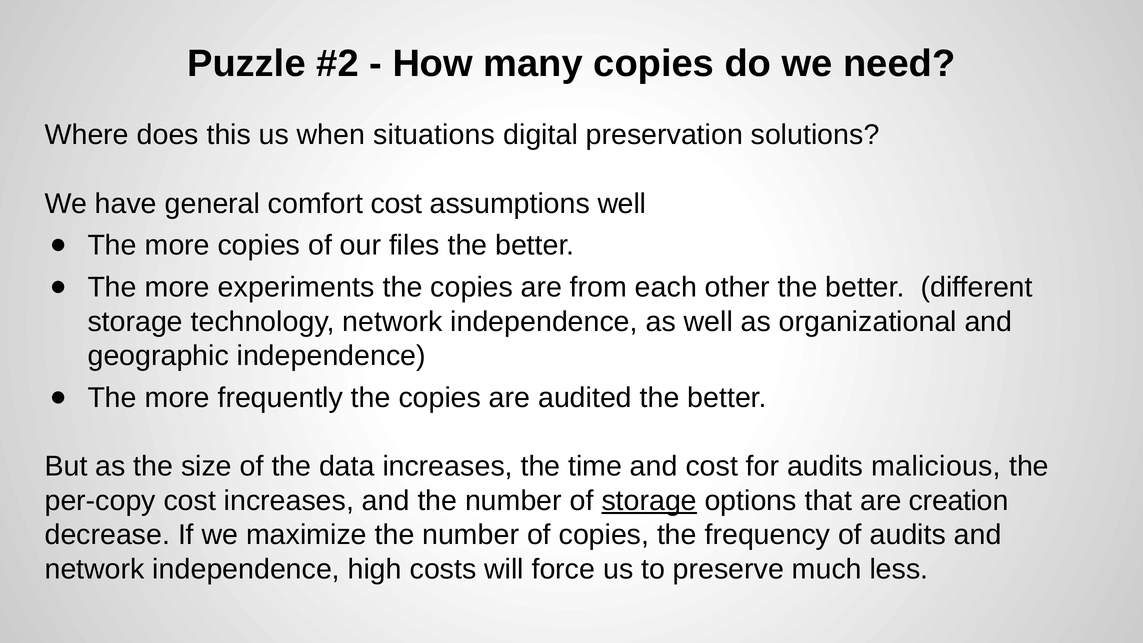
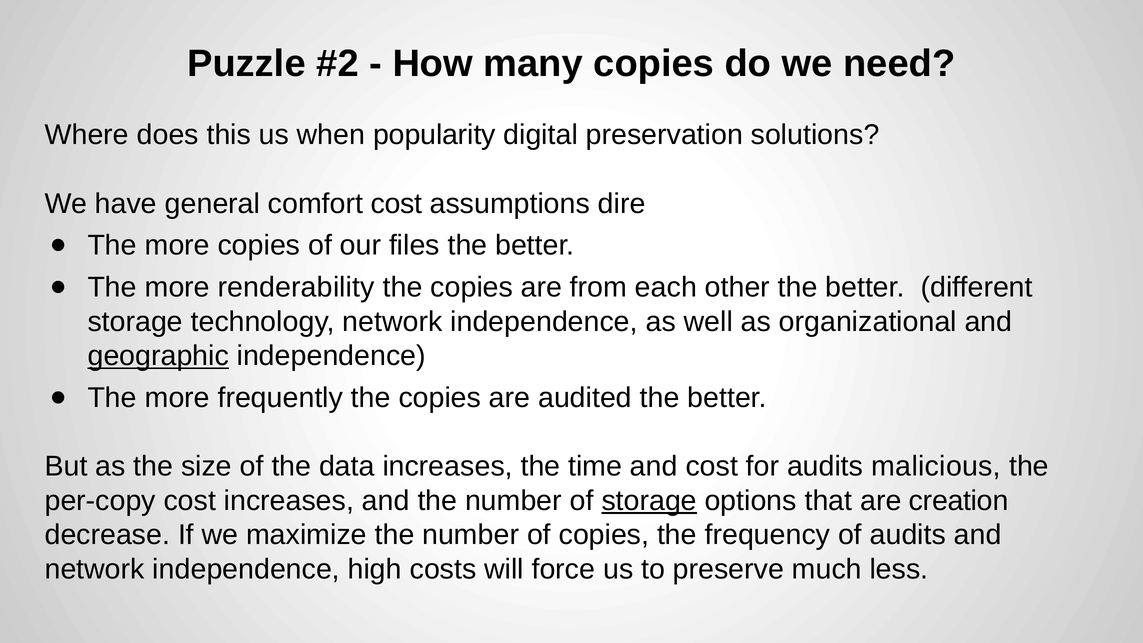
situations: situations -> popularity (434, 135)
assumptions well: well -> dire (622, 204)
experiments: experiments -> renderability (296, 287)
geographic underline: none -> present (158, 356)
